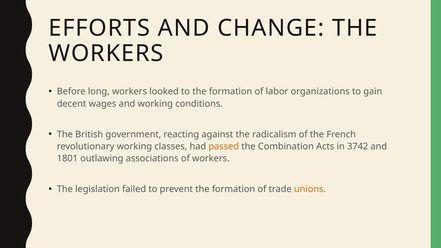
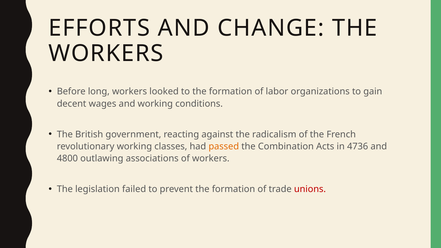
3742: 3742 -> 4736 (358, 147)
1801: 1801 -> 4800 (67, 159)
unions colour: orange -> red (310, 189)
